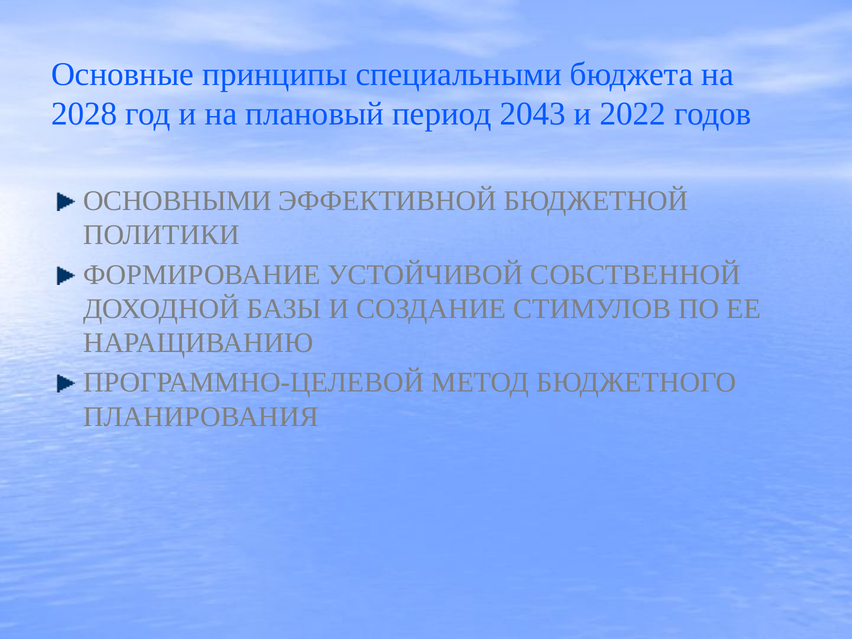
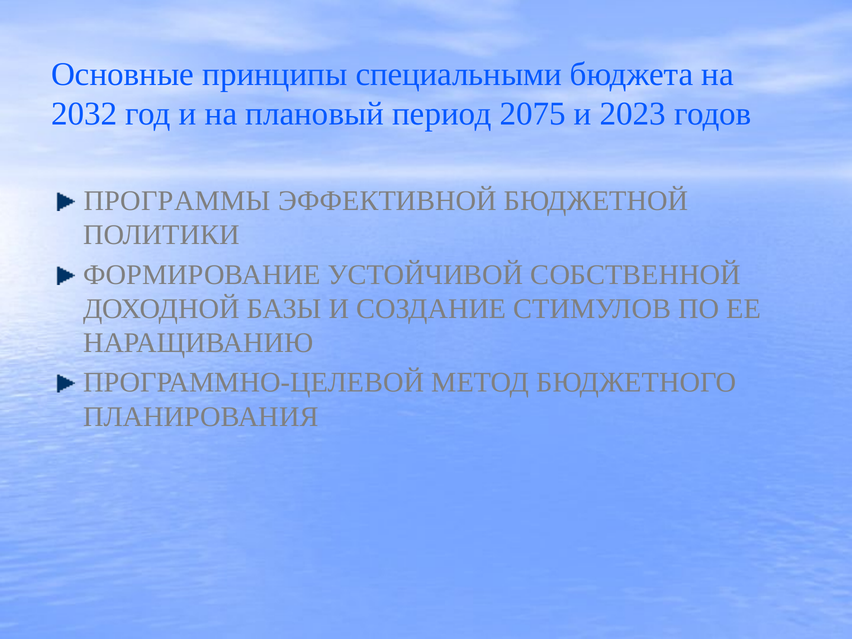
2028: 2028 -> 2032 (84, 114)
2043: 2043 -> 2075 (533, 114)
2022: 2022 -> 2023 (633, 114)
ОСНОВНЫМИ: ОСНОВНЫМИ -> ПРОГРАММЫ (177, 201)
